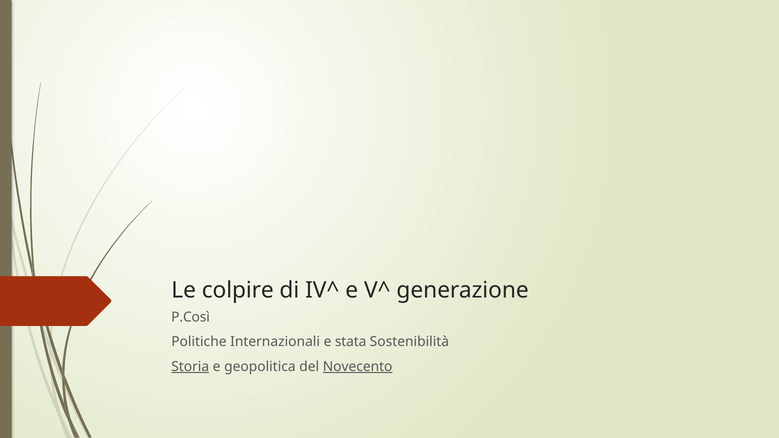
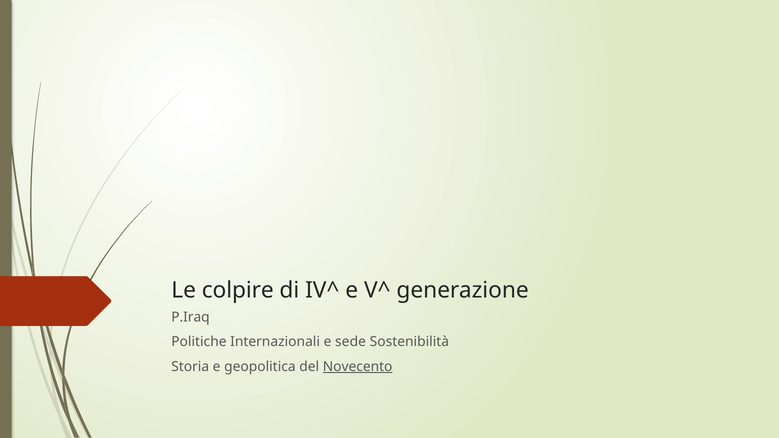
P.Così: P.Così -> P.Iraq (190, 317)
stata: stata -> sede (351, 342)
Storia underline: present -> none (190, 367)
